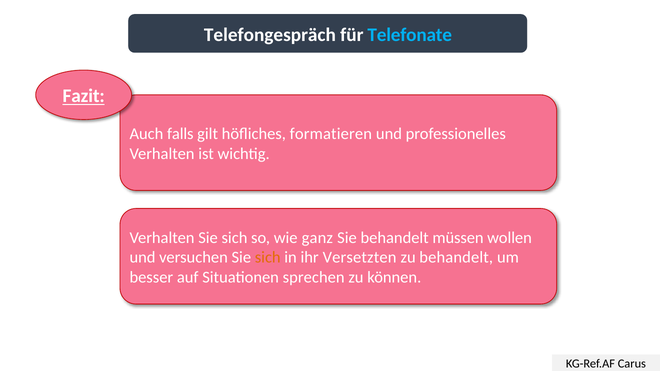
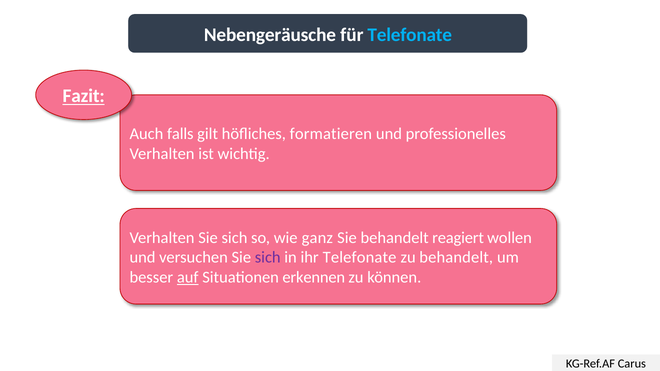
Telefongespräch: Telefongespräch -> Nebengeräusche (270, 35)
müssen: müssen -> reagiert (458, 238)
sich colour: orange -> purple (268, 258)
ihr Versetzten: Versetzten -> Telefonate (360, 258)
auf underline: none -> present (188, 277)
sprechen: sprechen -> erkennen (314, 277)
